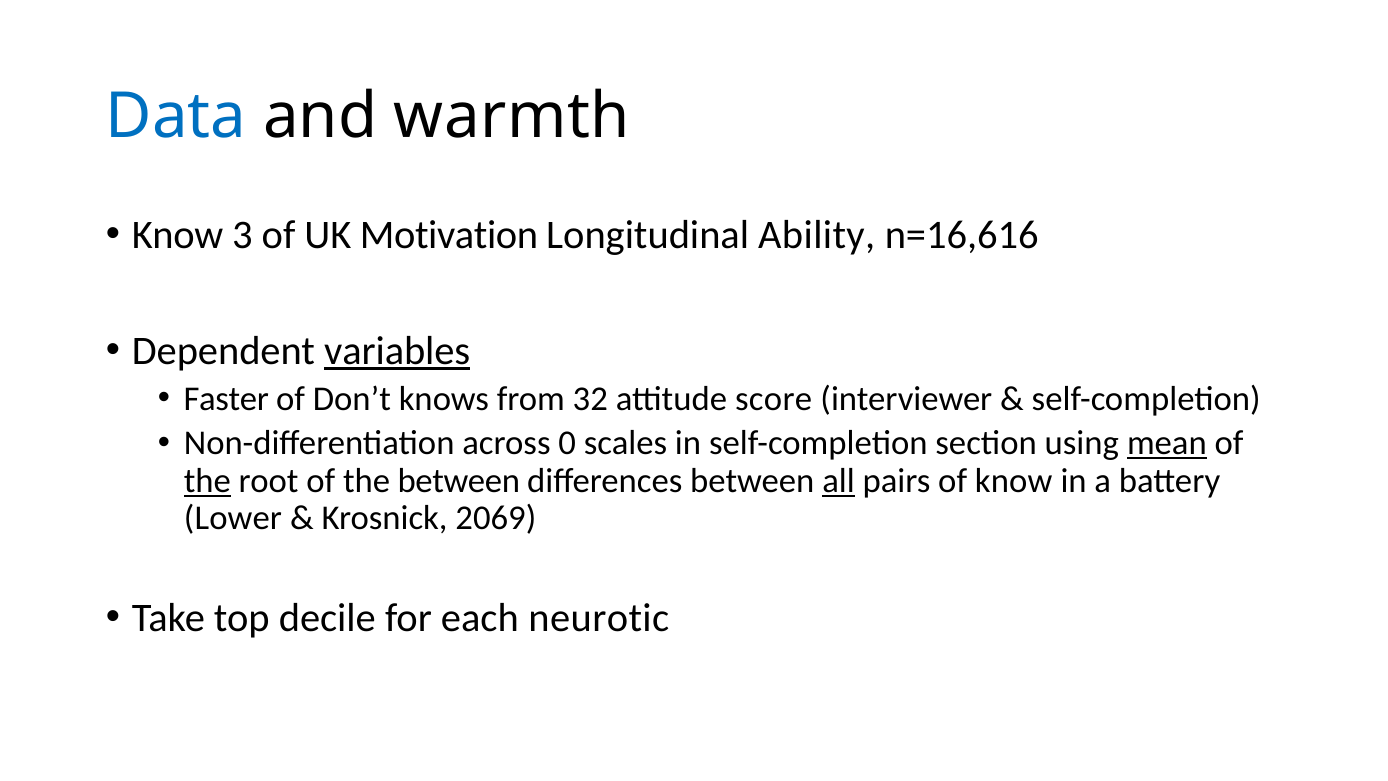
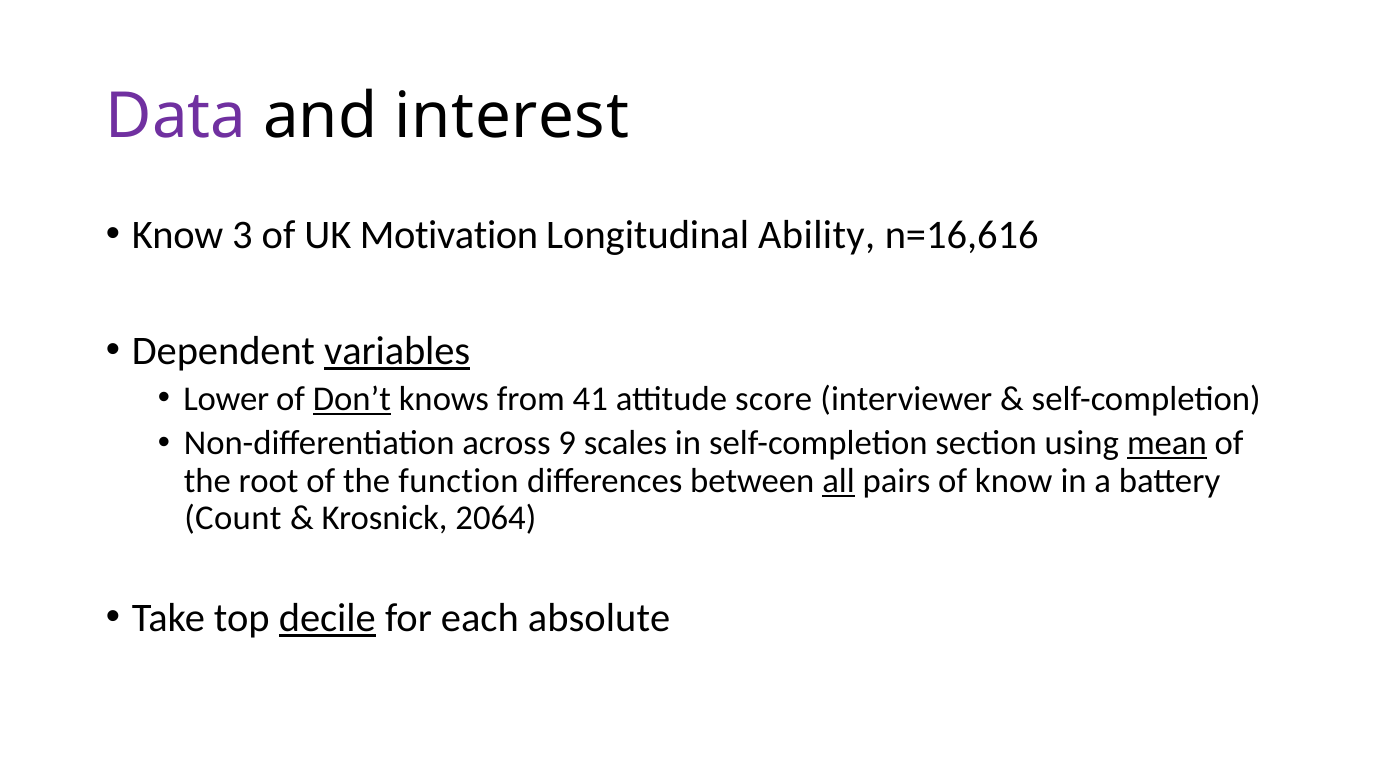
Data colour: blue -> purple (176, 117)
warmth: warmth -> interest (512, 117)
Faster: Faster -> Lower (226, 399)
Don’t underline: none -> present (352, 399)
32: 32 -> 41 (590, 399)
0: 0 -> 9 (567, 443)
the underline: present -> none (207, 481)
the between: between -> function (458, 481)
Lower: Lower -> Count (233, 518)
2069: 2069 -> 2064 (496, 518)
decile underline: none -> present (327, 618)
neurotic: neurotic -> absolute (599, 618)
